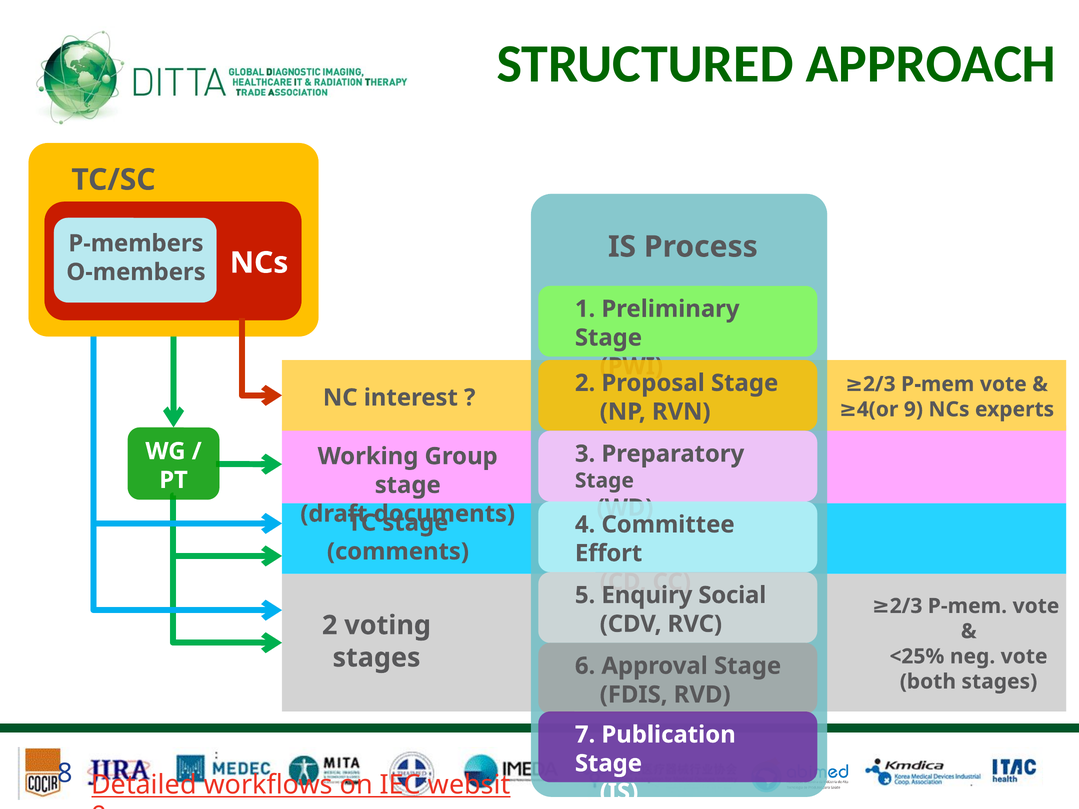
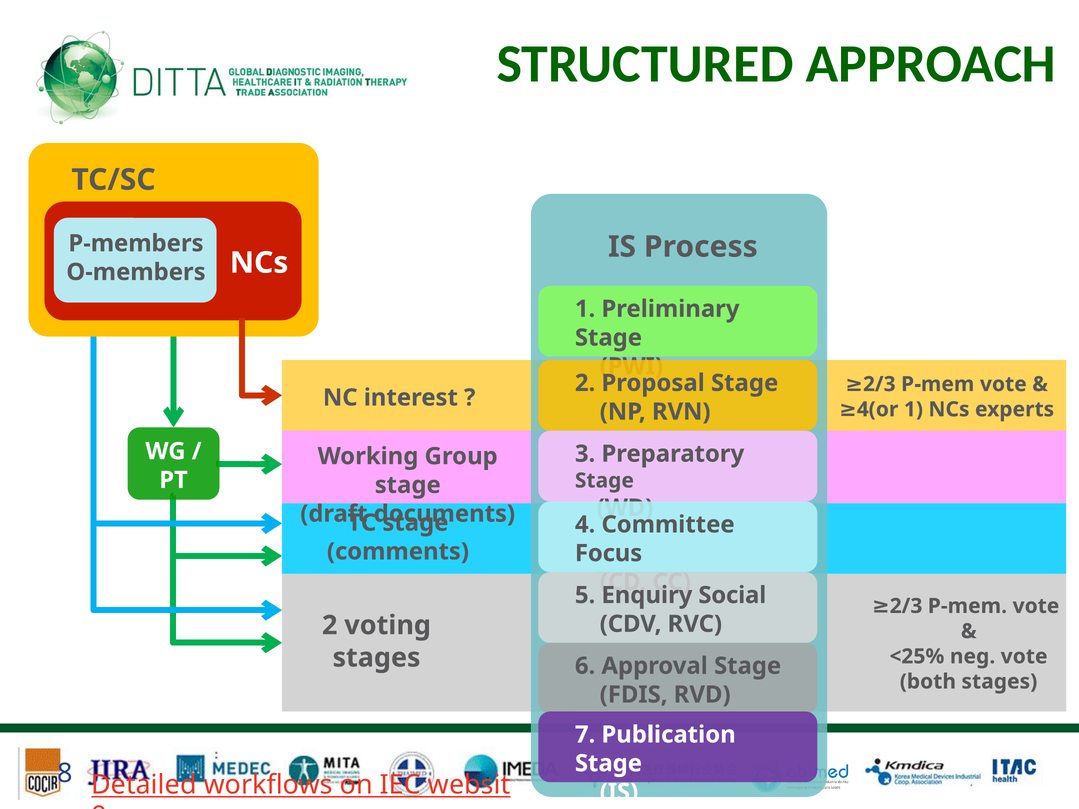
9: 9 -> 1 (913, 410)
Effort: Effort -> Focus (609, 553)
